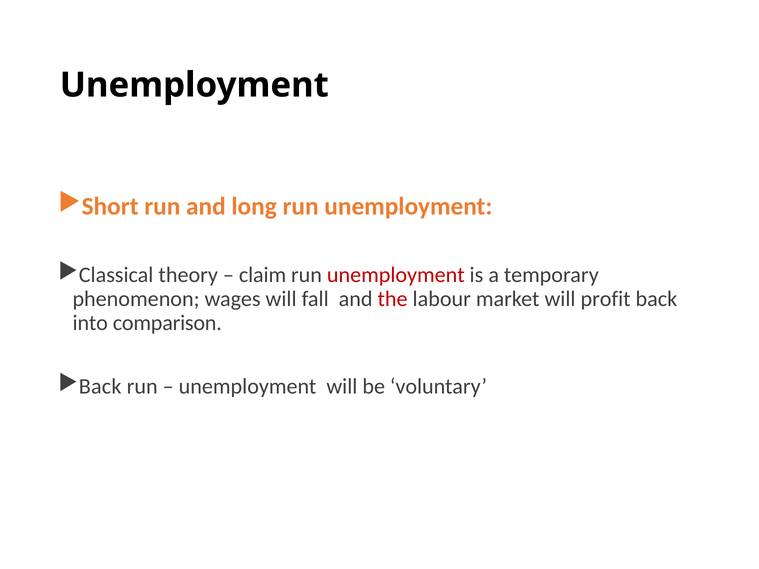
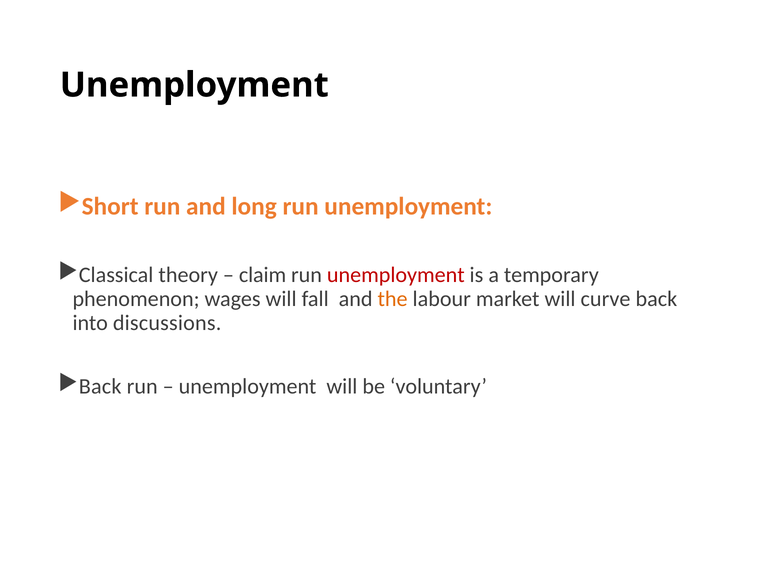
the colour: red -> orange (393, 299)
profit: profit -> curve (606, 299)
comparison: comparison -> discussions (167, 323)
